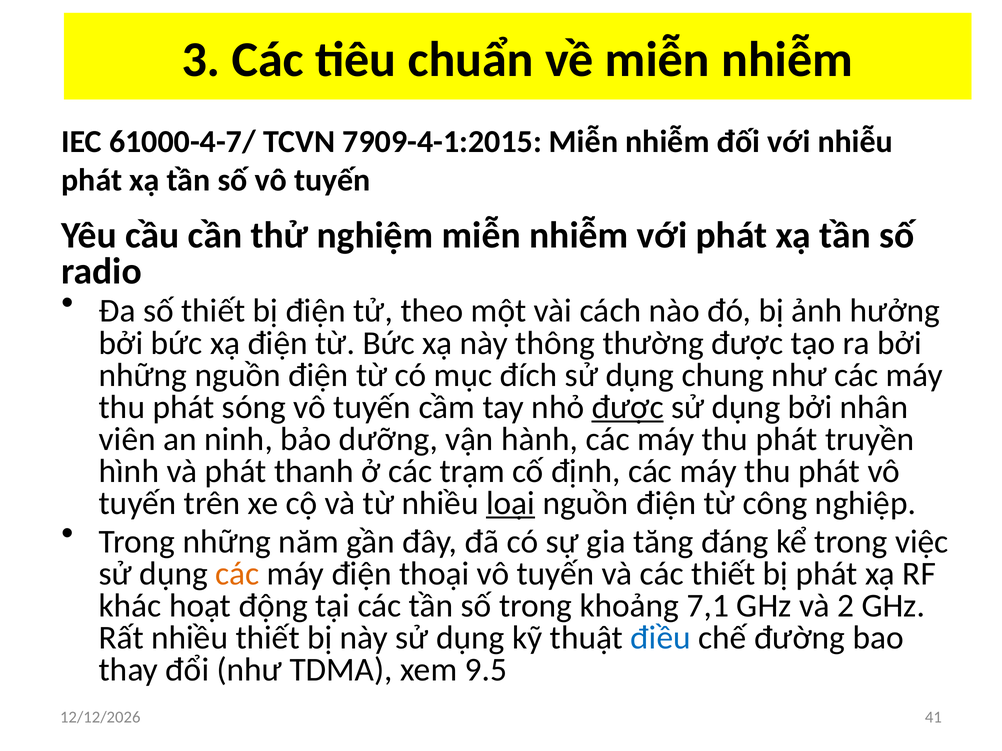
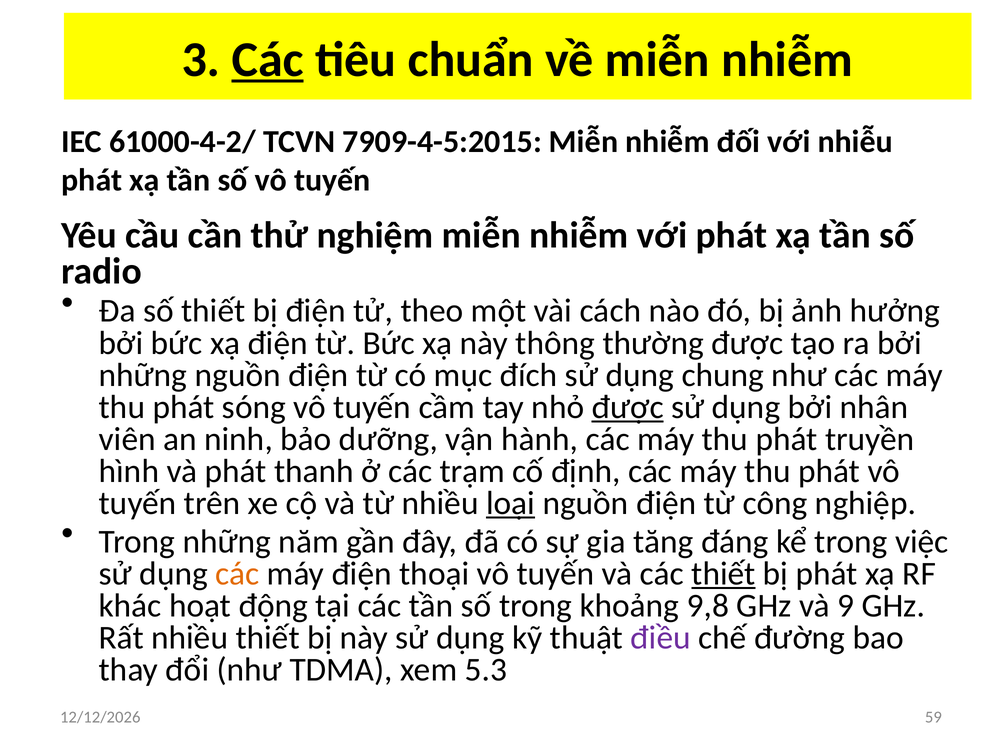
Các underline: none -> present (268, 60)
61000-4-7/: 61000-4-7/ -> 61000-4-2/ (182, 142)
7909-4-1:2015: 7909-4-1:2015 -> 7909-4-5:2015 (442, 142)
thiết underline: none -> present (723, 574)
7,1: 7,1 -> 9,8 (708, 606)
2: 2 -> 9 (846, 606)
điều colour: blue -> purple (661, 638)
9.5: 9.5 -> 5.3 (486, 670)
41: 41 -> 59 (933, 718)
